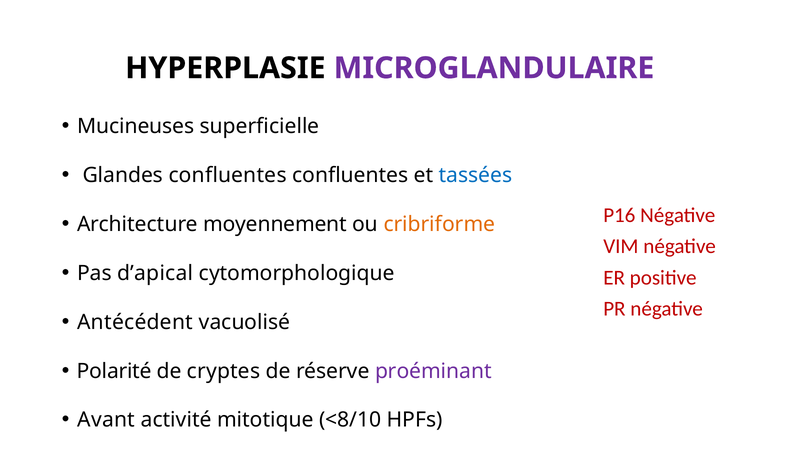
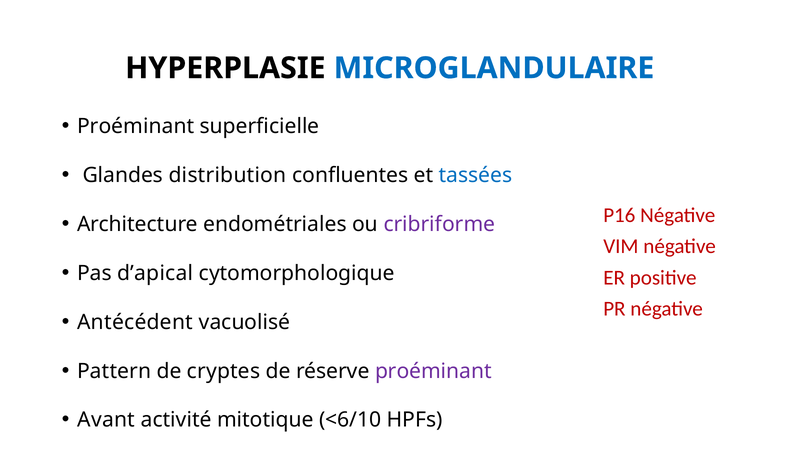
MICROGLANDULAIRE colour: purple -> blue (494, 68)
Mucineuses: Mucineuses -> Proéminant (136, 126)
Glandes confluentes: confluentes -> distribution (228, 175)
moyennement: moyennement -> endométriales (275, 224)
cribriforme colour: orange -> purple (439, 224)
Polarité: Polarité -> Pattern (114, 371)
<8/10: <8/10 -> <6/10 (350, 420)
